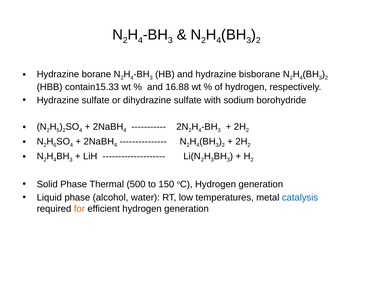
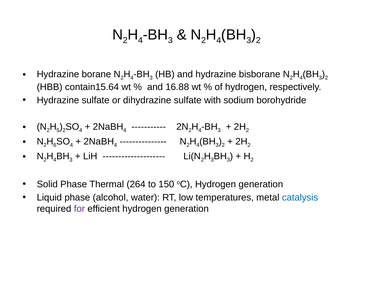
contain15.33: contain15.33 -> contain15.64 (92, 87)
500: 500 -> 264 (136, 184)
for colour: orange -> purple (79, 209)
